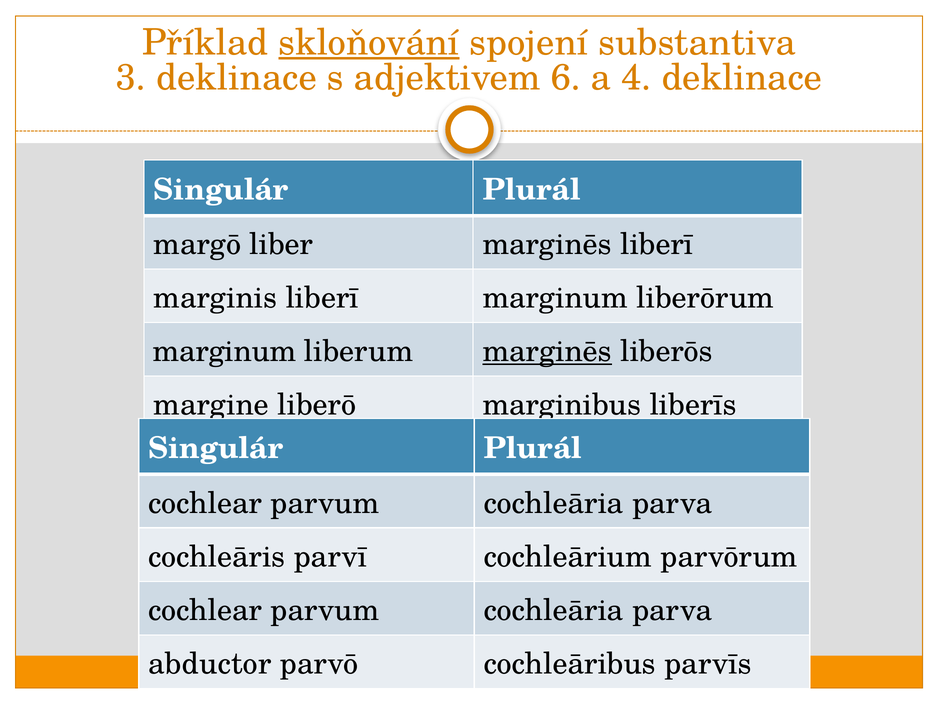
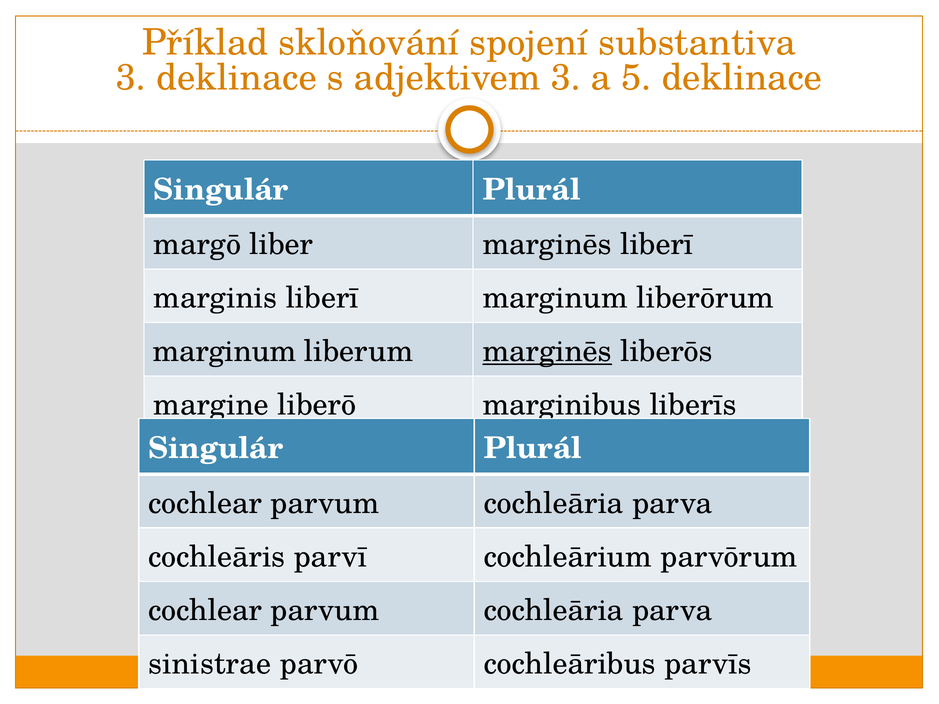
skloňování underline: present -> none (369, 43)
adjektivem 6: 6 -> 3 (566, 78)
4: 4 -> 5 (636, 78)
abductor: abductor -> sinistrae (210, 664)
